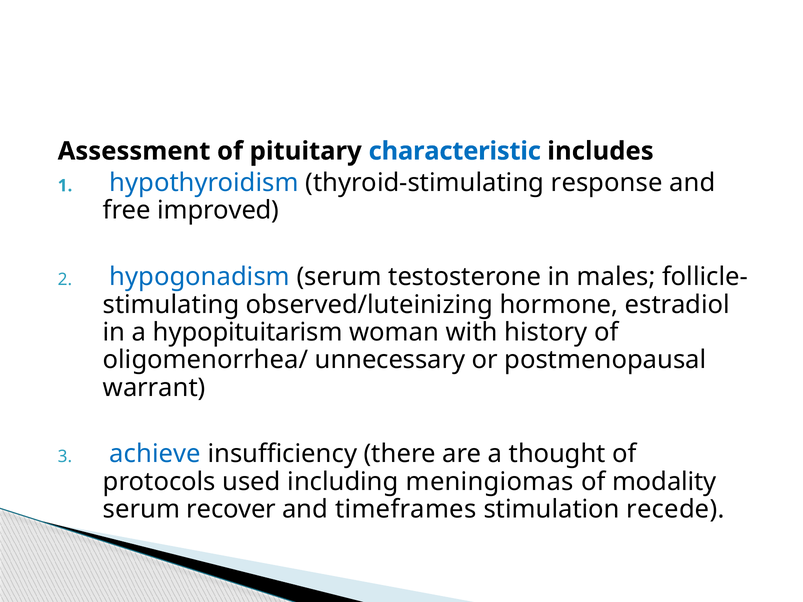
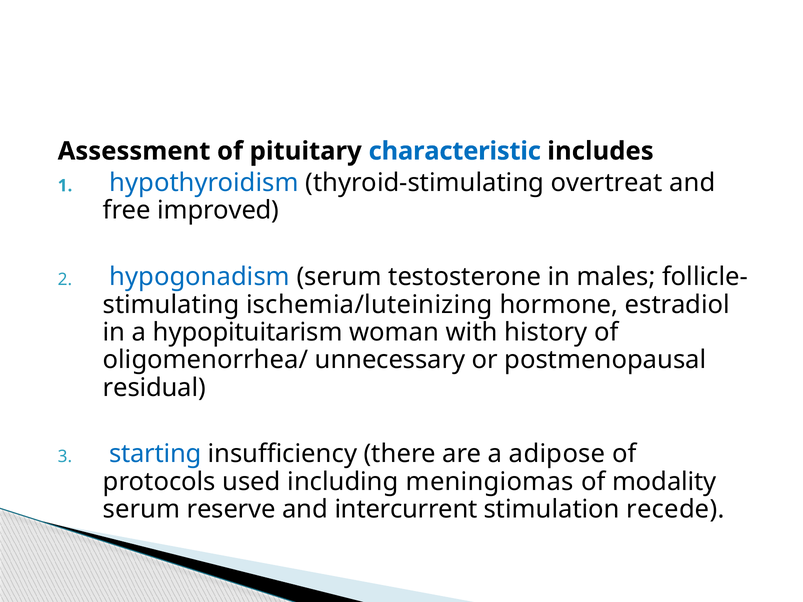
response: response -> overtreat (607, 183)
observed/luteinizing: observed/luteinizing -> ischemia/luteinizing (369, 305)
warrant: warrant -> residual (154, 388)
achieve: achieve -> starting (155, 454)
thought: thought -> adipose (557, 454)
recover: recover -> reserve (231, 510)
timeframes: timeframes -> intercurrent (406, 510)
